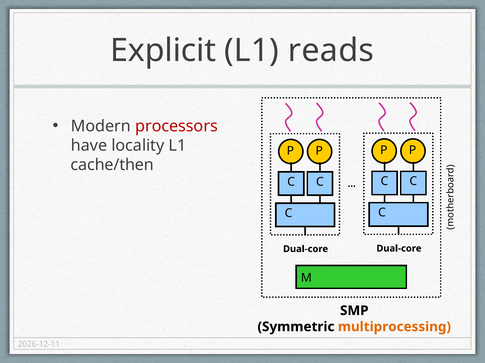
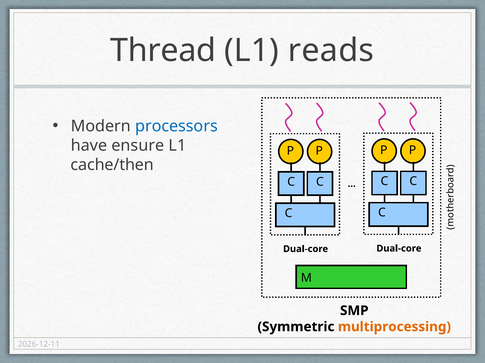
Explicit: Explicit -> Thread (163, 51)
processors colour: red -> blue (176, 126)
locality: locality -> ensure (138, 146)
